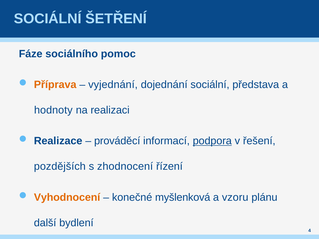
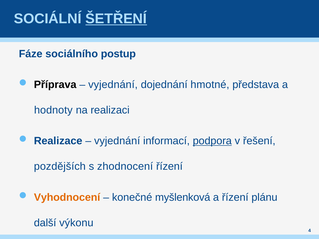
ŠETŘENÍ underline: none -> present (116, 19)
pomoc: pomoc -> postup (118, 54)
Příprava colour: orange -> black (55, 85)
dojednání sociální: sociální -> hmotné (210, 85)
prováděcí: prováděcí -> vyjednání (117, 141)
a vzoru: vzoru -> řízení (235, 197)
bydlení: bydlení -> výkonu (76, 223)
